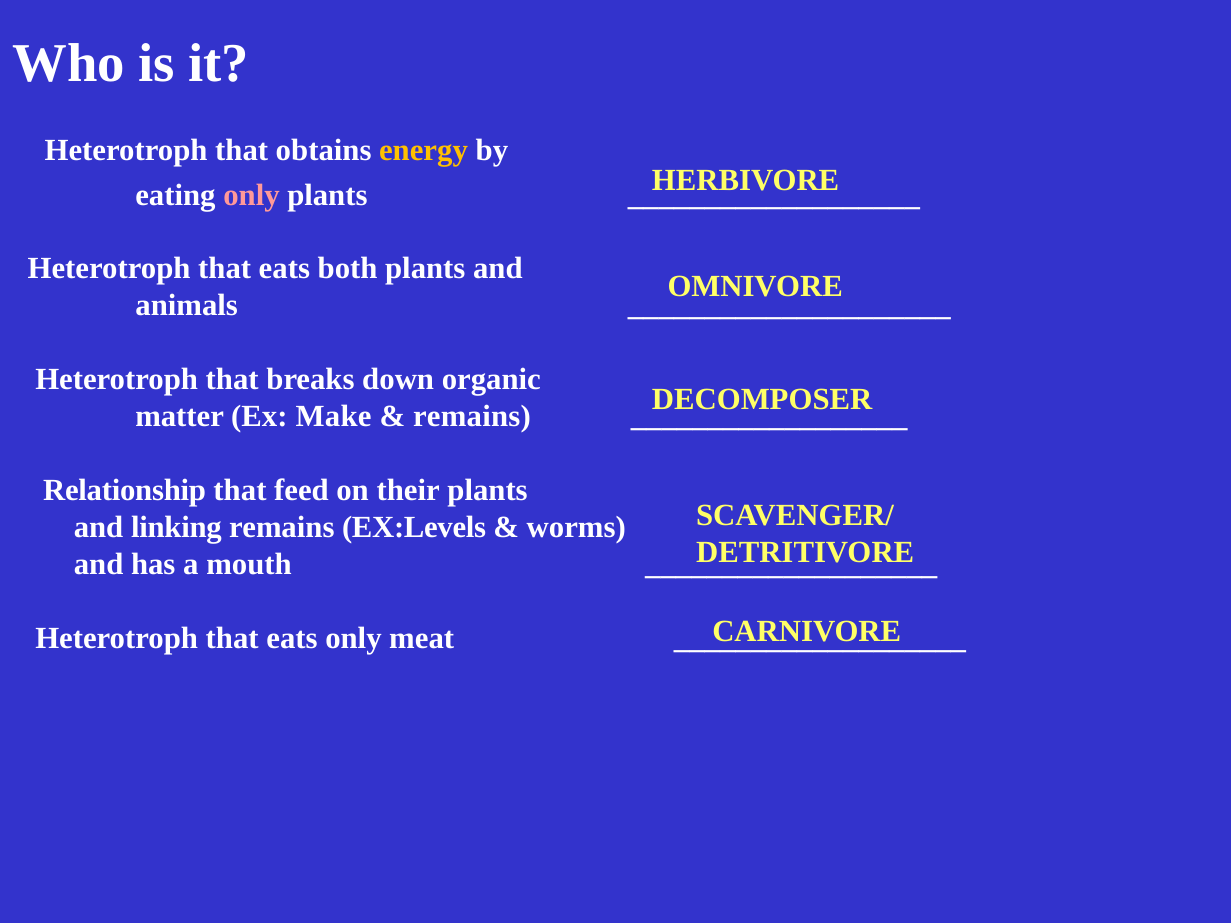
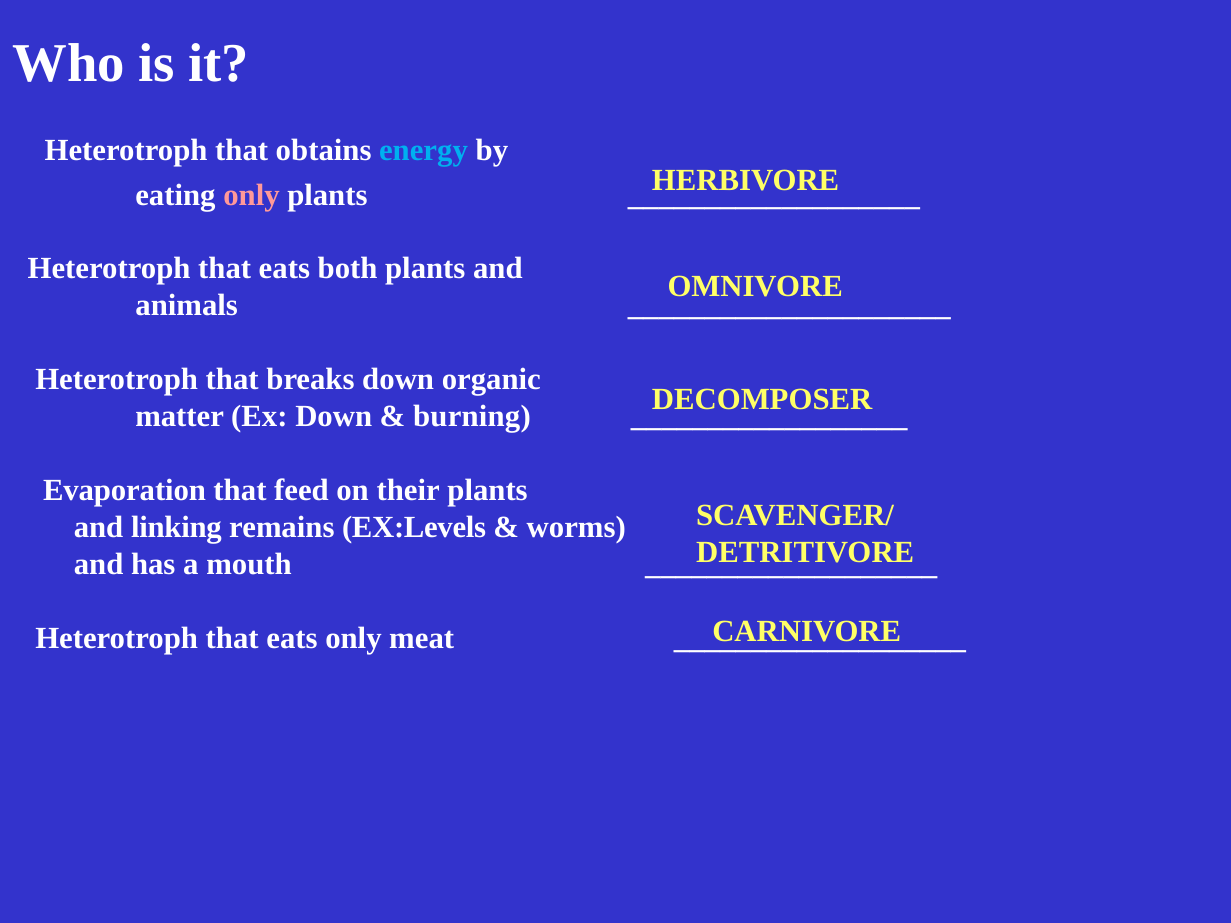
energy colour: yellow -> light blue (423, 151)
Ex Make: Make -> Down (334, 417)
remains: remains -> burning (472, 417)
Relationship: Relationship -> Evaporation (125, 490)
